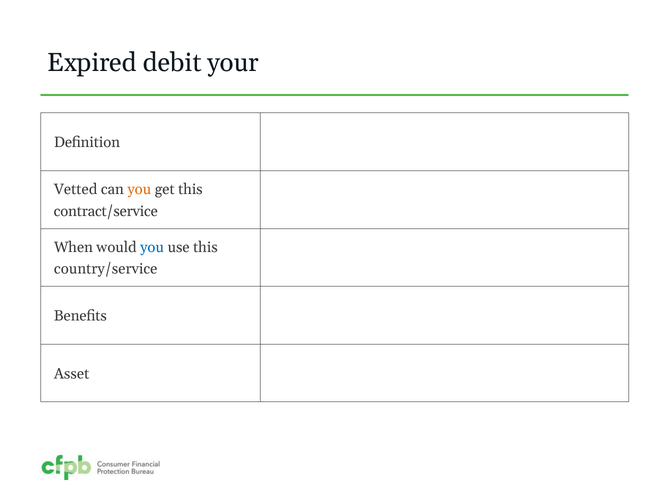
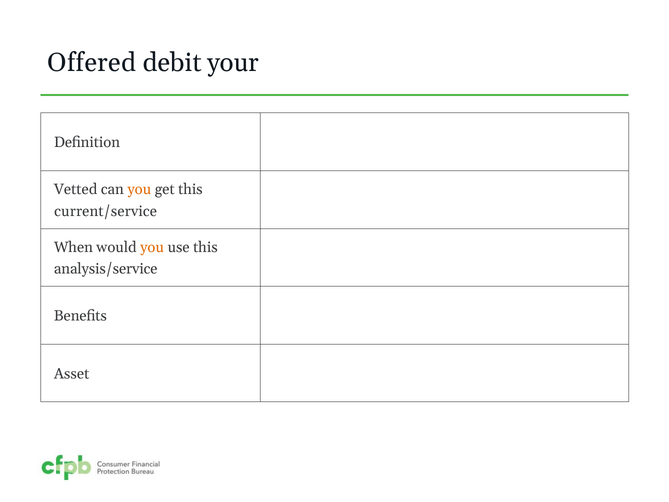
Expired: Expired -> Offered (92, 62)
contract/service: contract/service -> current/service (106, 211)
you colour: blue -> orange (152, 247)
country/service: country/service -> analysis/service (106, 269)
